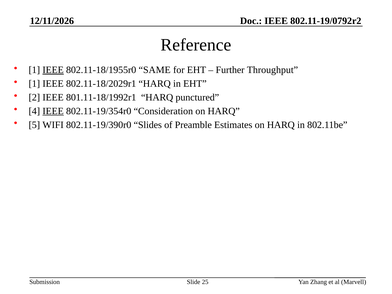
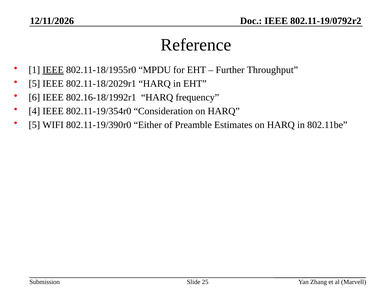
SAME: SAME -> MPDU (155, 70)
1: 1 -> 5 (34, 84)
2: 2 -> 6 (34, 97)
801.11-18/1992r1: 801.11-18/1992r1 -> 802.16-18/1992r1 (101, 97)
punctured: punctured -> frequency (197, 97)
IEEE underline: present -> none (53, 111)
Slides: Slides -> Either (148, 125)
